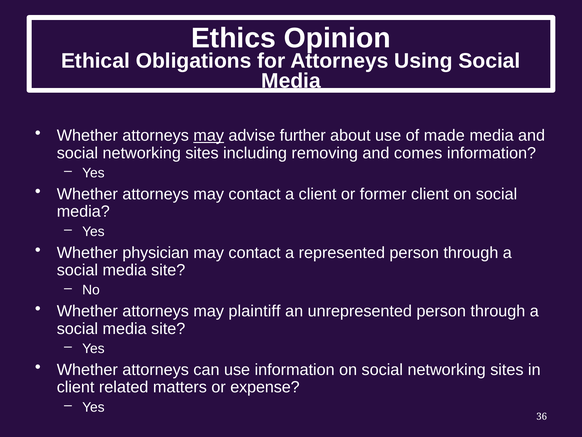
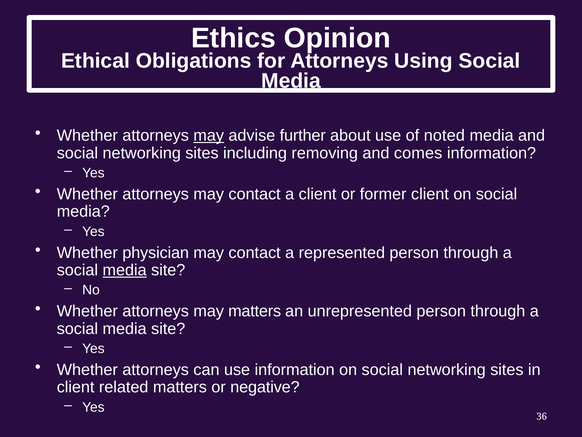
made: made -> noted (444, 135)
media underline: none -> present (125, 270)
may plaintiff: plaintiff -> matters (255, 311)
expense: expense -> negative (265, 387)
